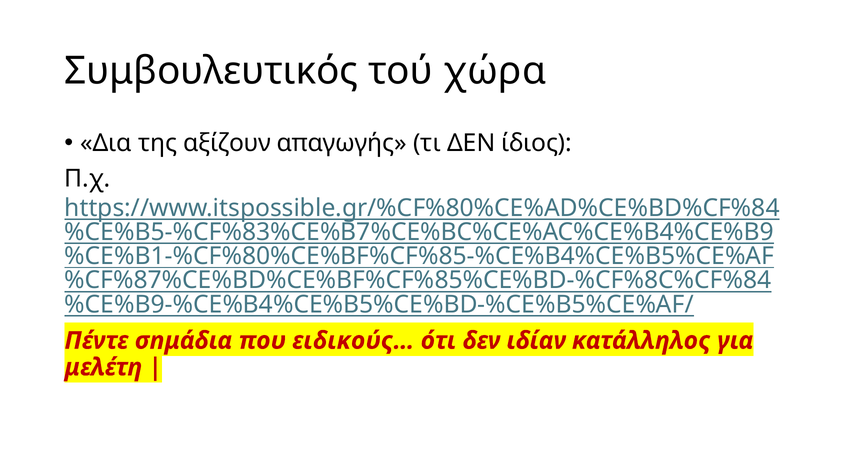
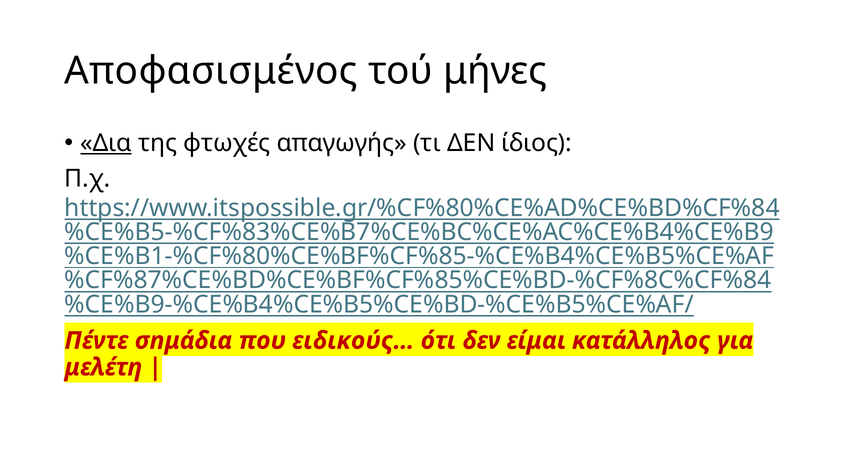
Συμβουλευτικός: Συμβουλευτικός -> Αποφασισμένος (211, 71)
χώρα: χώρα -> μήνες (495, 71)
Δια underline: none -> present (106, 143)
αξίζουν: αξίζουν -> φτωχές (227, 143)
ιδίαν: ιδίαν -> είμαι (536, 341)
